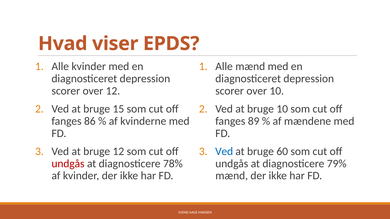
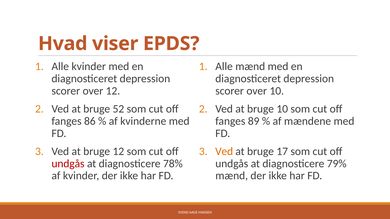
15: 15 -> 52 (118, 109)
Ved colour: blue -> orange (224, 152)
60: 60 -> 17 (282, 152)
